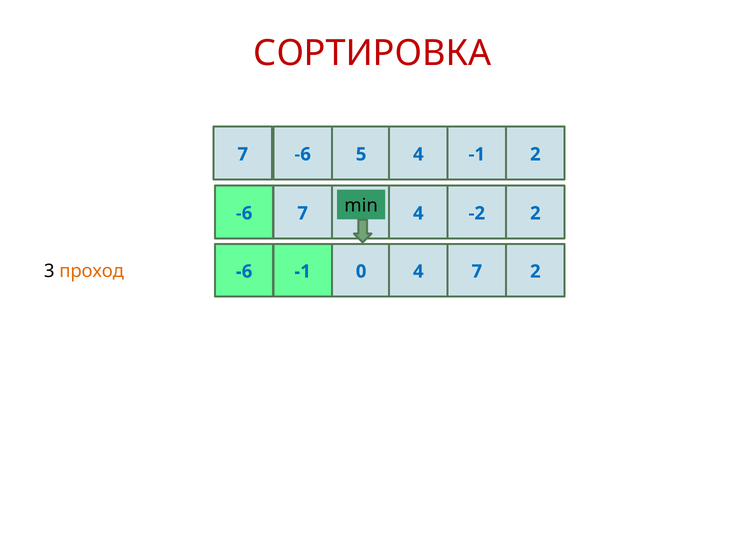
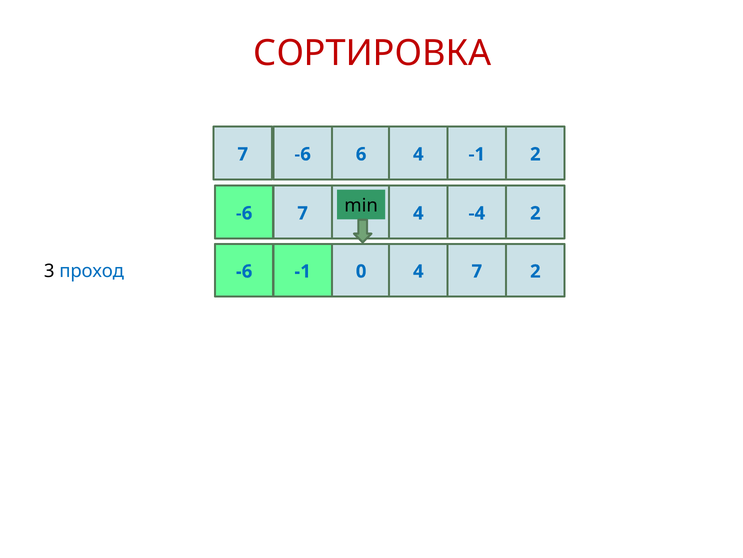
5: 5 -> 6 (361, 154)
-2: -2 -> -4 (477, 213)
проход colour: orange -> blue (92, 271)
